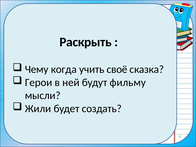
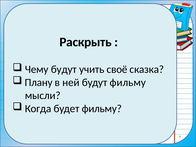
Чему когда: когда -> будут (64, 69)
Герои: Герои -> Плану (39, 82)
Жили: Жили -> Когда (38, 109)
будет создать: создать -> фильму (102, 109)
